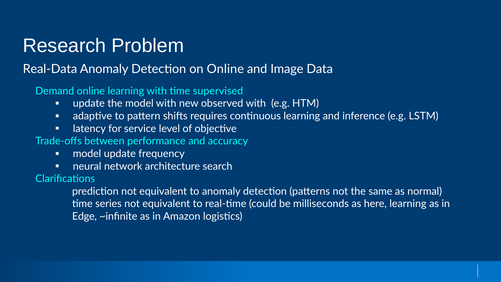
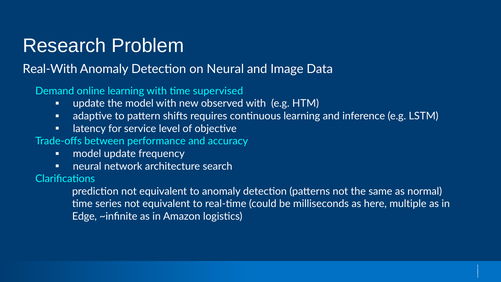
Real-Data: Real-Data -> Real-With (50, 69)
on Online: Online -> Neural (225, 69)
here learning: learning -> multiple (408, 204)
